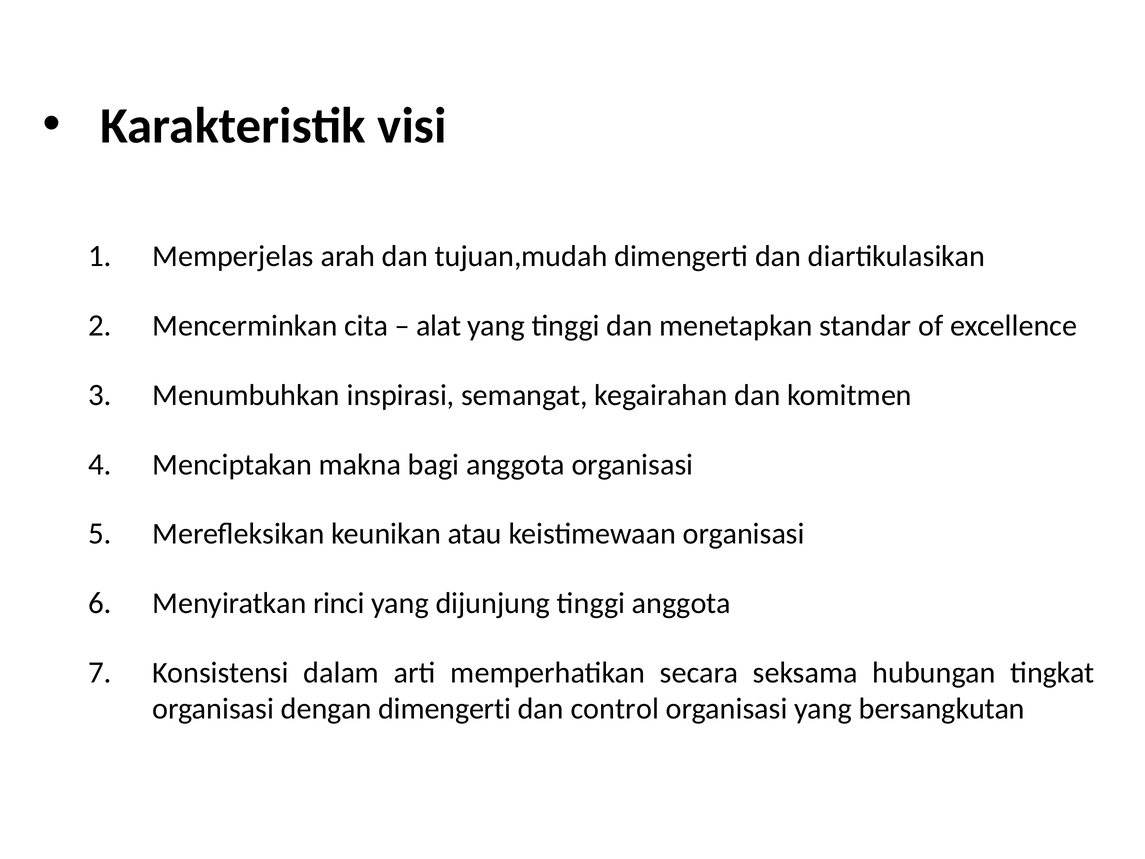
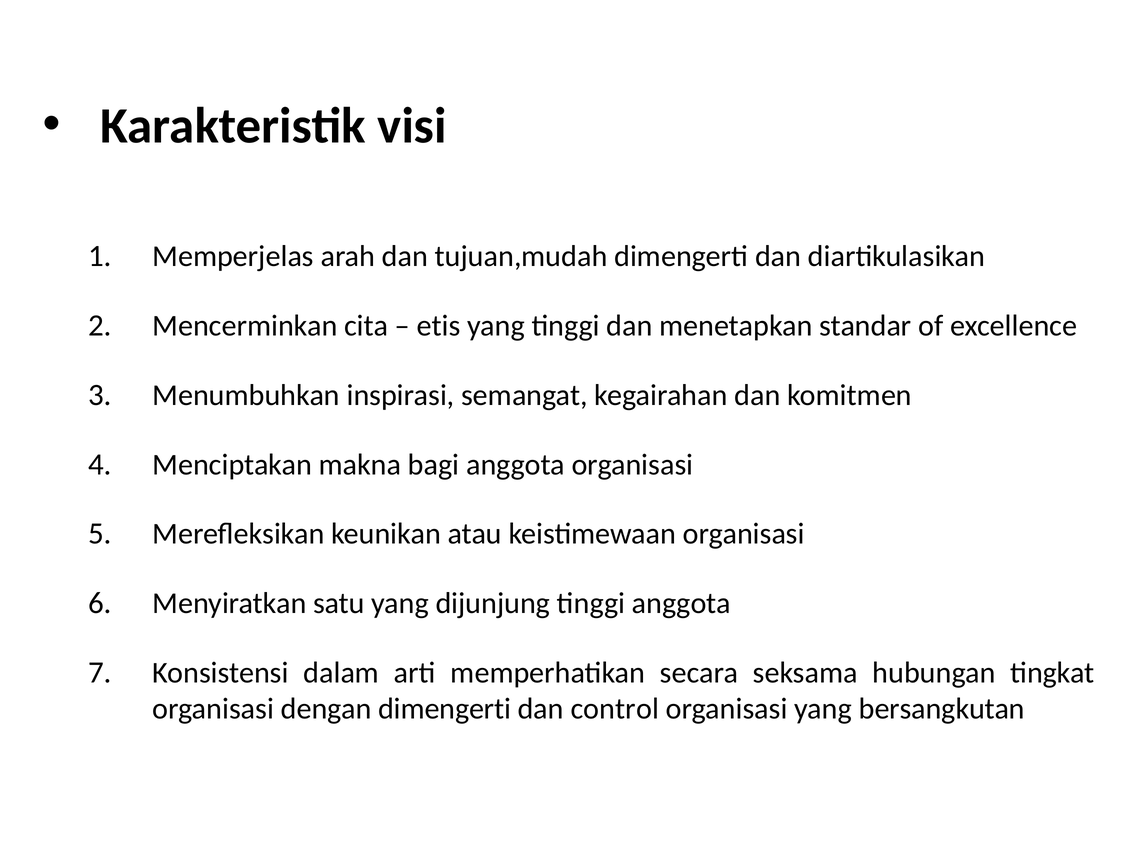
alat: alat -> etis (439, 326)
rinci: rinci -> satu (339, 603)
